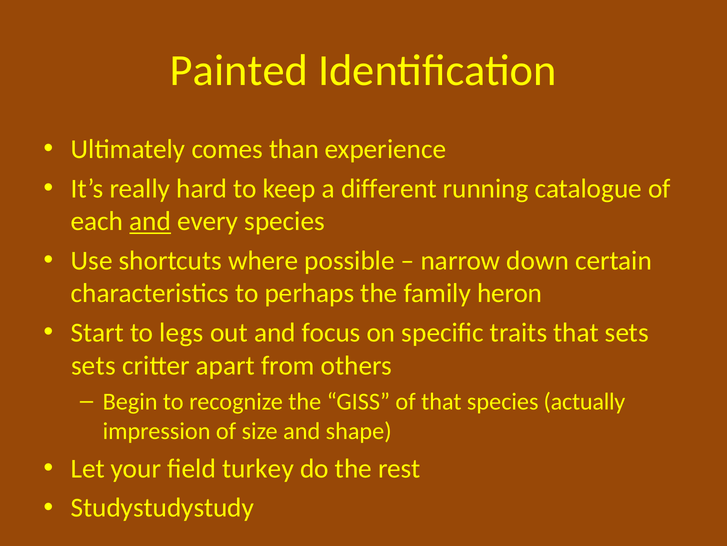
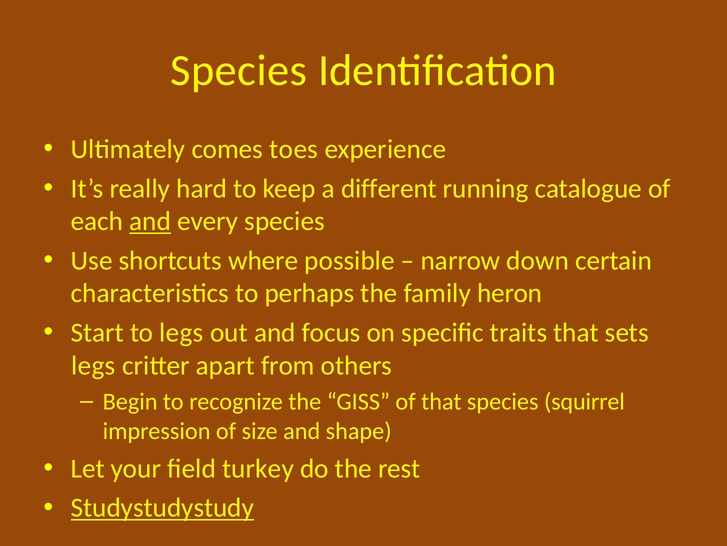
Painted: Painted -> Species (239, 70)
than: than -> toes (294, 149)
sets: sets -> legs (93, 365)
actually: actually -> squirrel (584, 401)
Studystudystudy underline: none -> present (162, 507)
